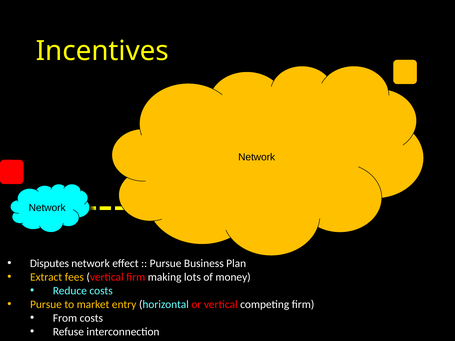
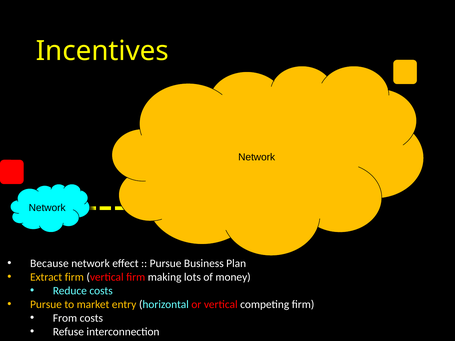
Disputes: Disputes -> Because (49, 264)
Extract fees: fees -> firm (74, 277)
